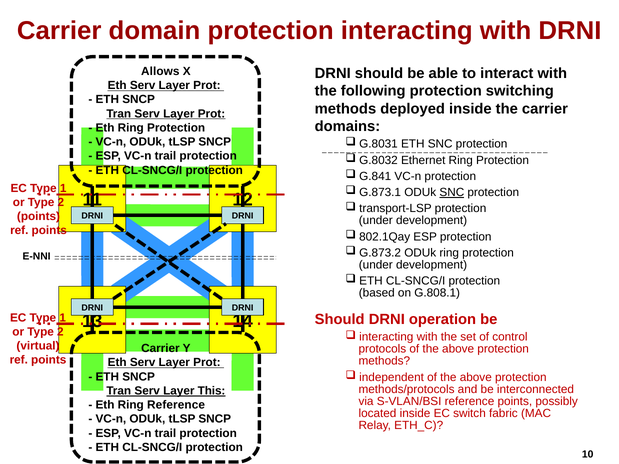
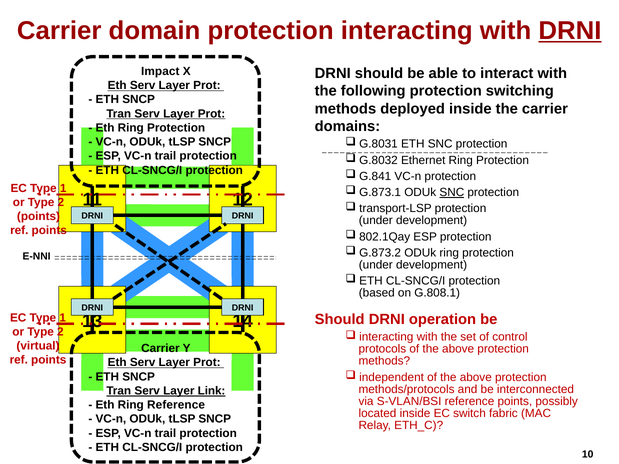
DRNI underline: none -> present (570, 31)
Allows: Allows -> Impact (160, 71)
This: This -> Link (212, 391)
